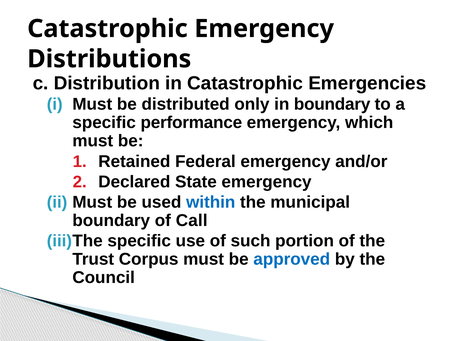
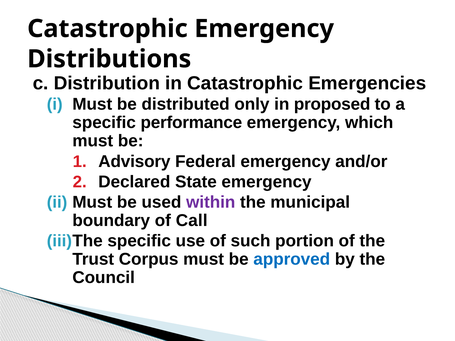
in boundary: boundary -> proposed (332, 104)
Retained: Retained -> Advisory (134, 162)
within colour: blue -> purple (211, 202)
